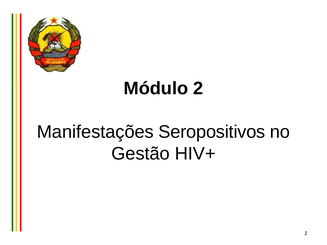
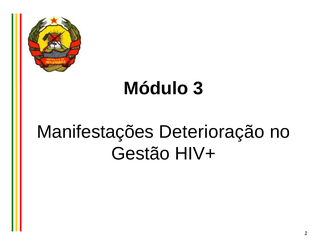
2: 2 -> 3 (198, 88)
Seropositivos: Seropositivos -> Deterioração (212, 132)
